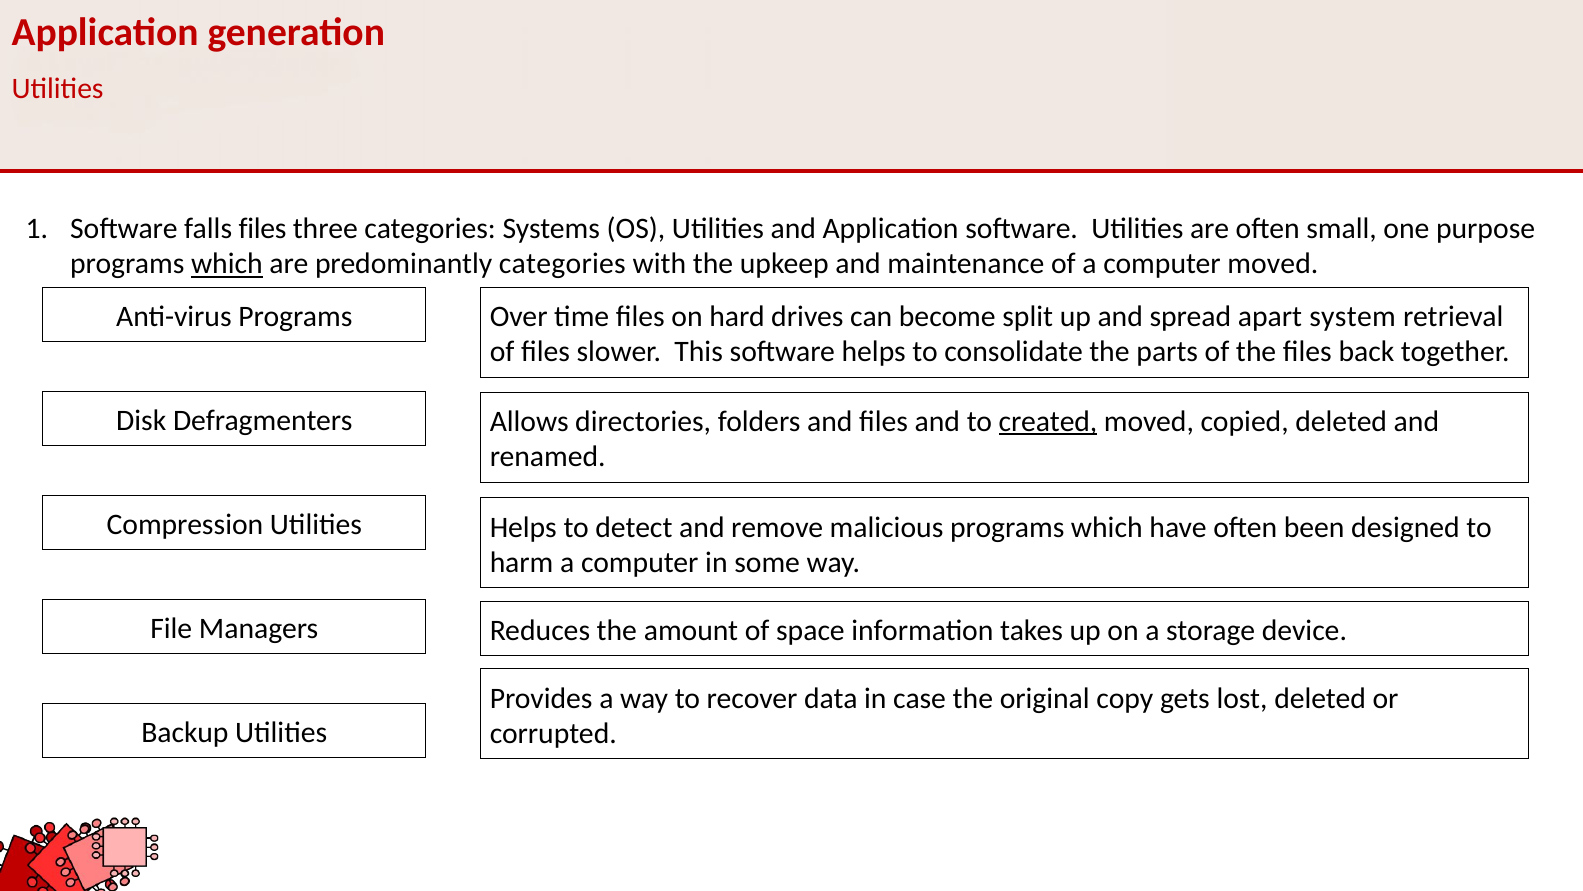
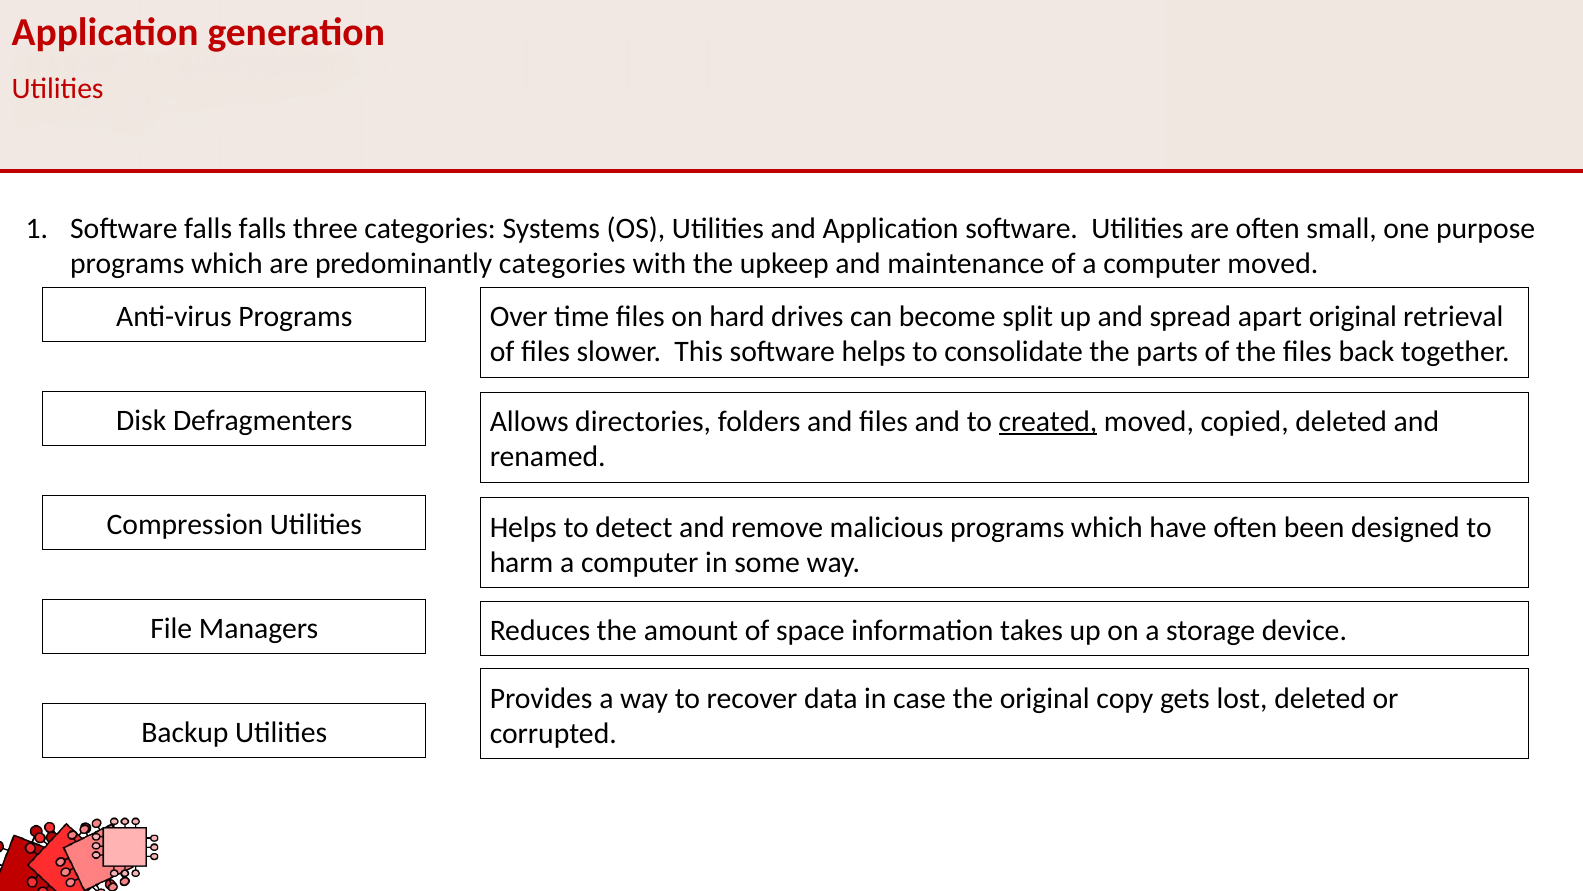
falls files: files -> falls (263, 228)
which underline: present -> none (227, 264)
apart system: system -> original (1353, 316)
